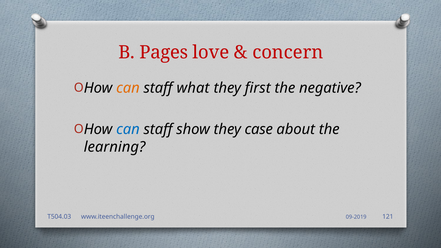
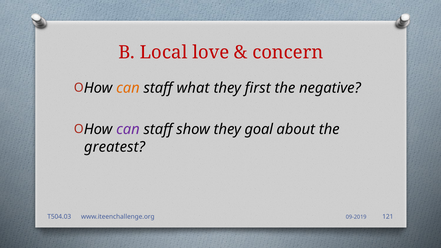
Pages: Pages -> Local (164, 53)
can colour: blue -> purple (128, 129)
case: case -> goal (259, 129)
learning: learning -> greatest (115, 147)
